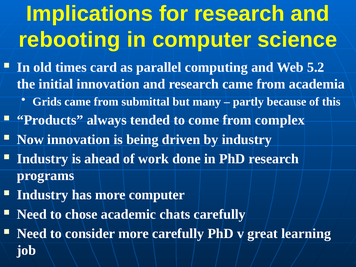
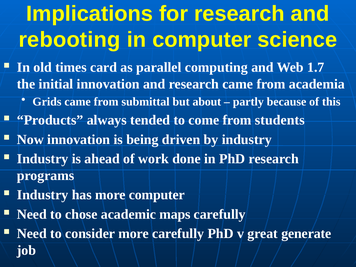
5.2: 5.2 -> 1.7 (316, 67)
many: many -> about (207, 102)
complex: complex -> students (280, 120)
chats: chats -> maps (175, 214)
learning: learning -> generate (306, 234)
